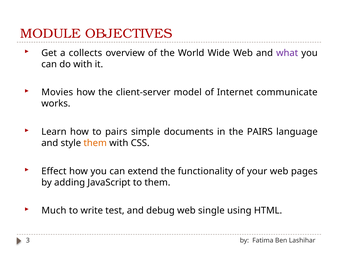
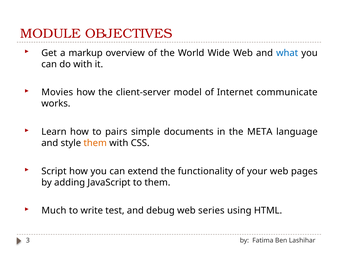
collects: collects -> markup (86, 53)
what colour: purple -> blue (287, 53)
the PAIRS: PAIRS -> META (260, 132)
Effect: Effect -> Script (54, 172)
single: single -> series (211, 211)
